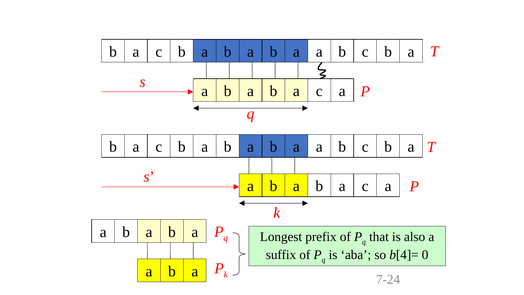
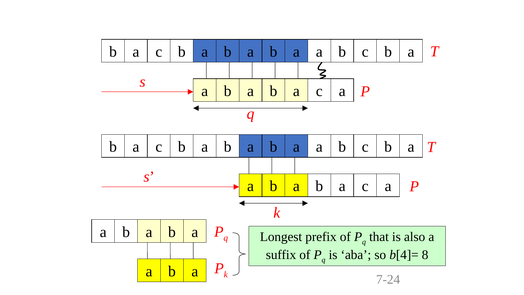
0: 0 -> 8 (425, 255)
